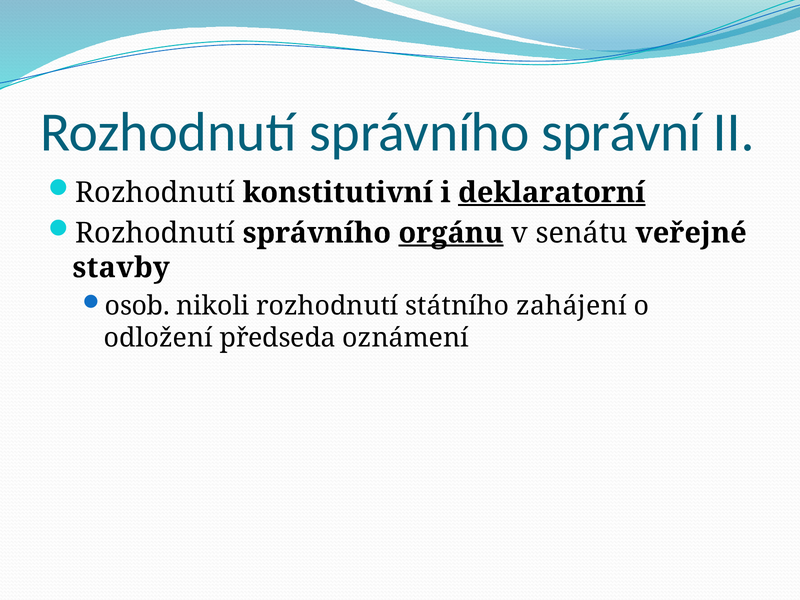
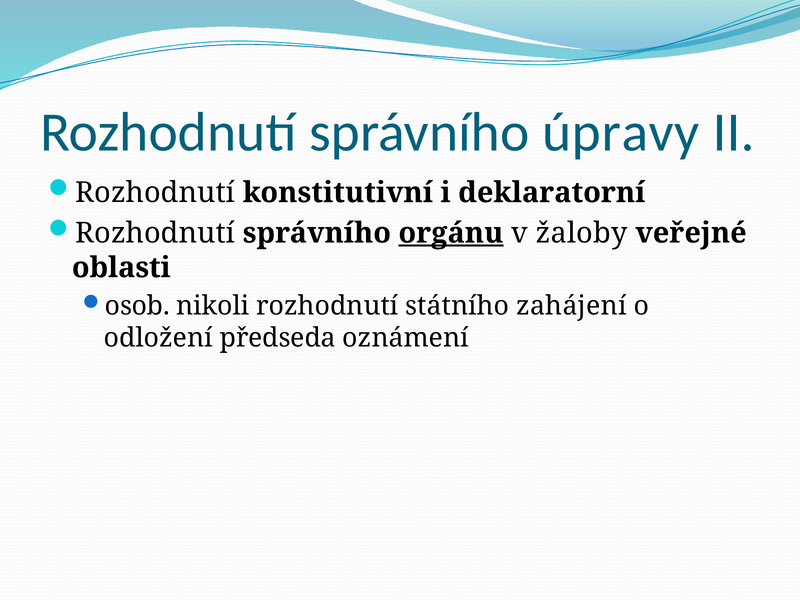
správní: správní -> úpravy (621, 132)
deklaratorní underline: present -> none (552, 193)
senátu: senátu -> žaloby (581, 233)
stavby: stavby -> oblasti (121, 268)
